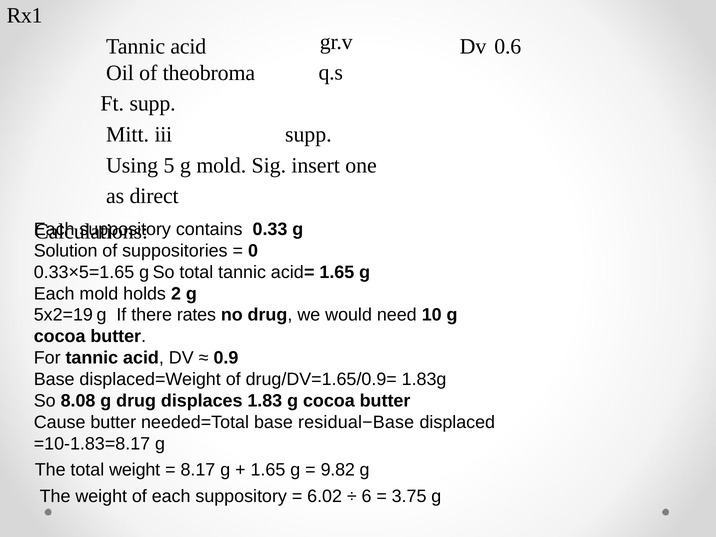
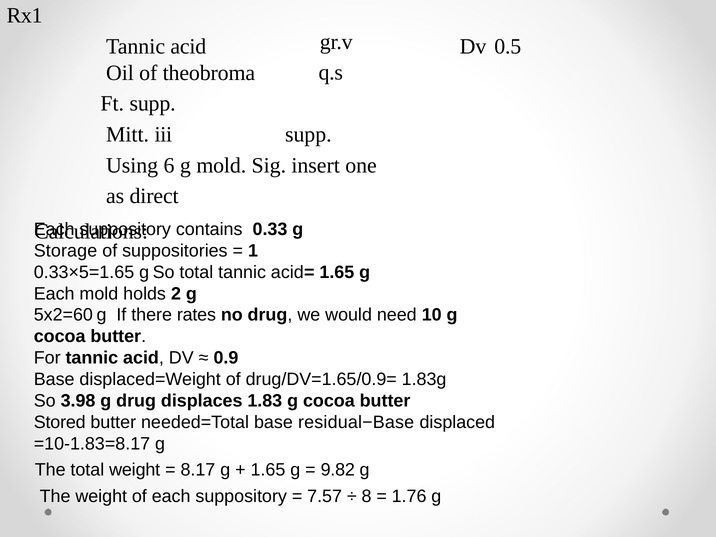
0.6: 0.6 -> 0.5 (508, 47)
5: 5 -> 6 (169, 165)
Solution: Solution -> Storage (66, 251)
0: 0 -> 1 (253, 251)
5x2=19: 5x2=19 -> 5x2=60 (63, 315)
8.08: 8.08 -> 3.98 (78, 401)
Cause: Cause -> Stored (60, 422)
6.02: 6.02 -> 7.57 (325, 496)
6: 6 -> 8 (367, 496)
3.75: 3.75 -> 1.76 (409, 496)
